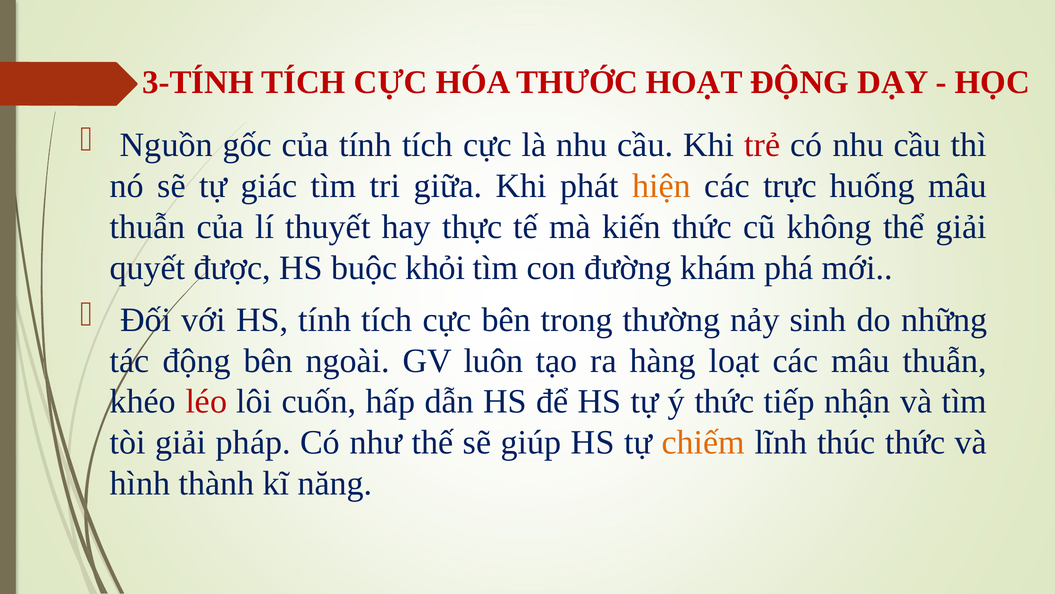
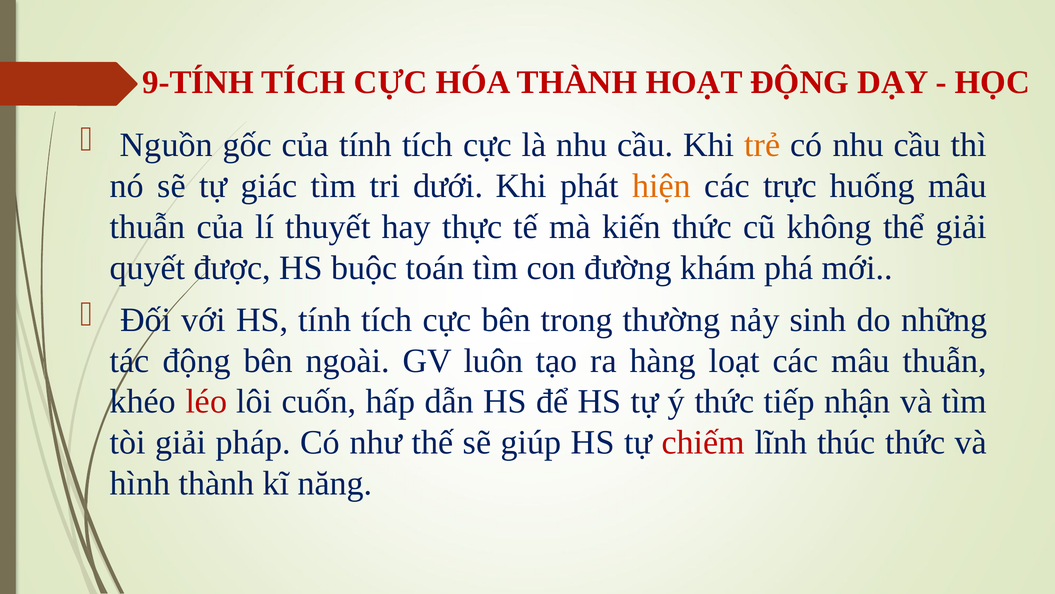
3-TÍNH: 3-TÍNH -> 9-TÍNH (198, 82)
HÓA THƯỚC: THƯỚC -> THÀNH (577, 82)
trẻ colour: red -> orange (762, 145)
giữa: giữa -> dưới (448, 186)
khỏi: khỏi -> toán (435, 268)
chiếm colour: orange -> red (703, 442)
